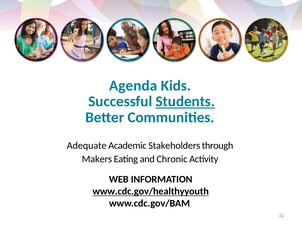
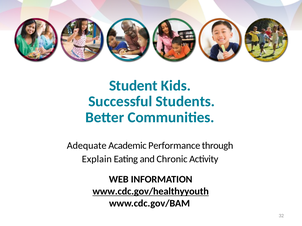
Agenda: Agenda -> Student (133, 86)
Students underline: present -> none (185, 102)
Stakeholders: Stakeholders -> Performance (174, 146)
Makers: Makers -> Explain (97, 159)
